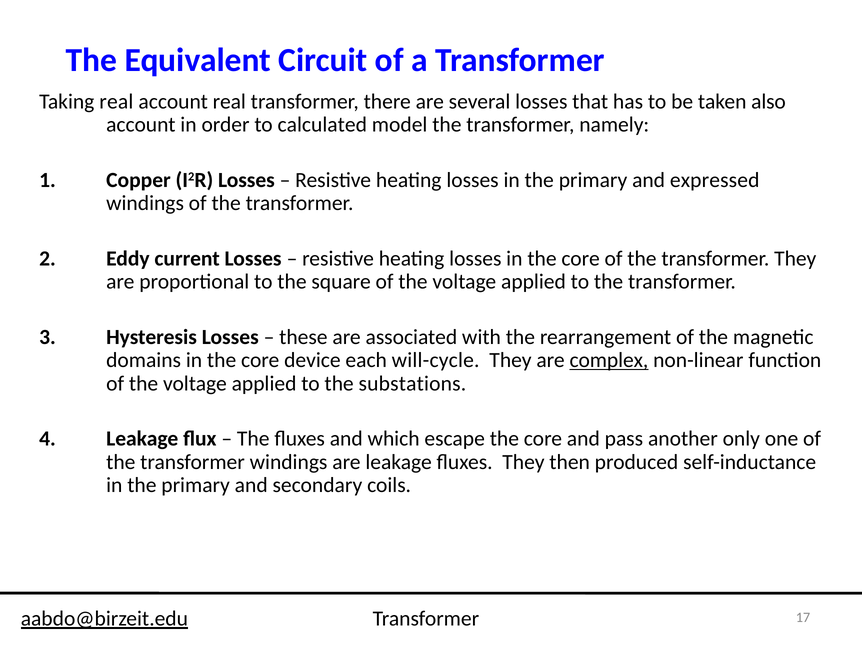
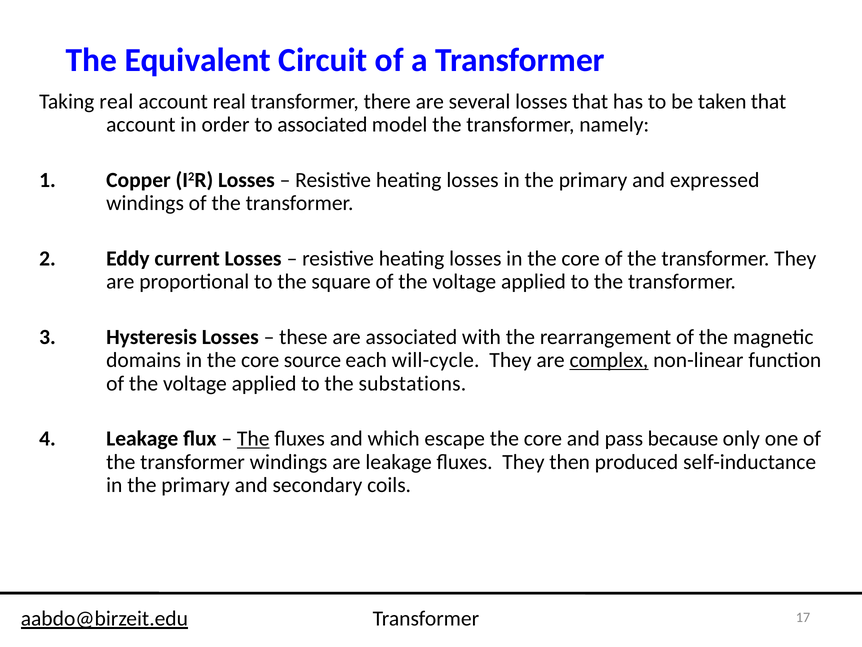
taken also: also -> that (769, 101)
to calculated: calculated -> associated (322, 125)
device: device -> source (313, 360)
The underline: none -> present (253, 438)
another: another -> because (683, 438)
